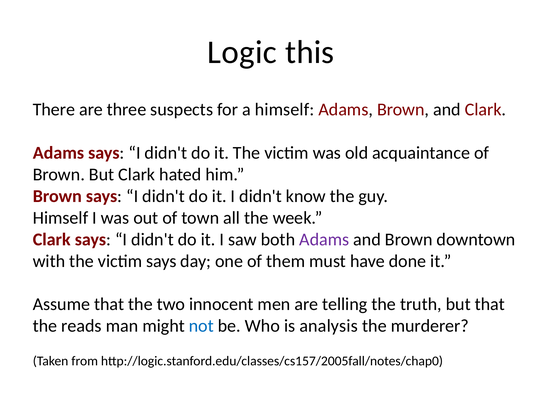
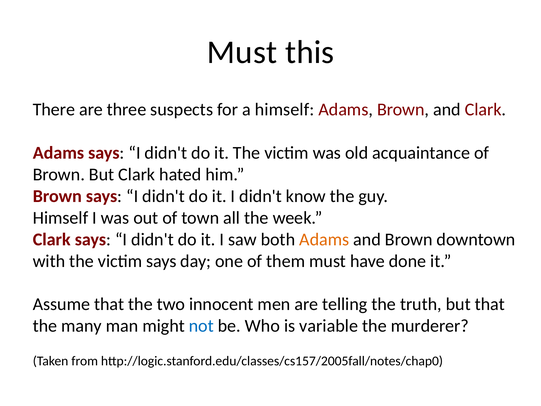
Logic: Logic -> Must (242, 52)
Adams colour: purple -> orange (324, 239)
reads: reads -> many (82, 326)
analysis: analysis -> variable (329, 326)
